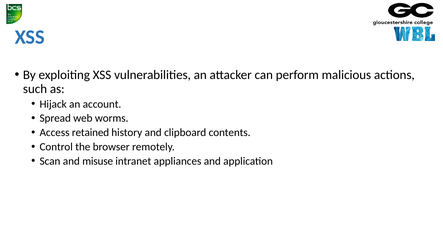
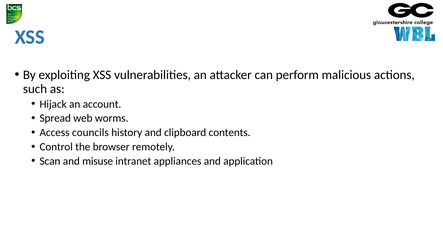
retained: retained -> councils (90, 133)
